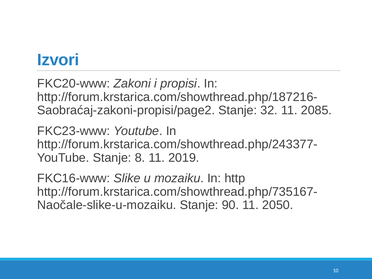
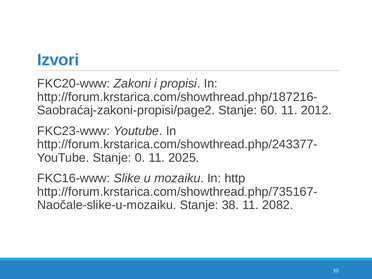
32: 32 -> 60 (269, 110)
2085: 2085 -> 2012 (316, 110)
8: 8 -> 0 (140, 158)
2019: 2019 -> 2025 (184, 158)
90: 90 -> 38 (230, 205)
2050: 2050 -> 2082 (278, 205)
